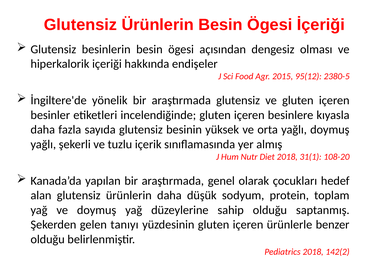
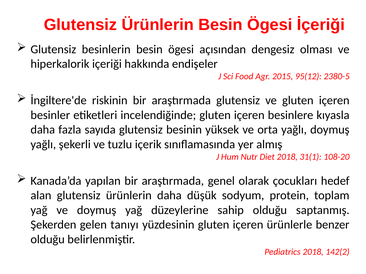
yönelik: yönelik -> riskinin (110, 101)
